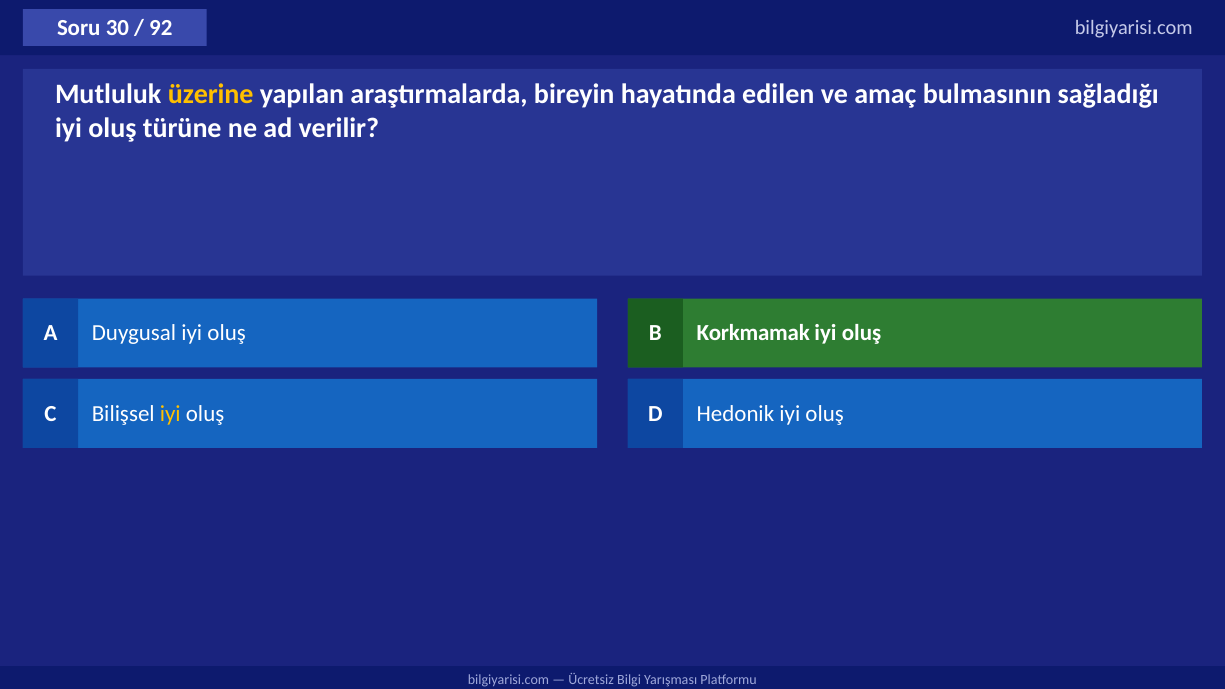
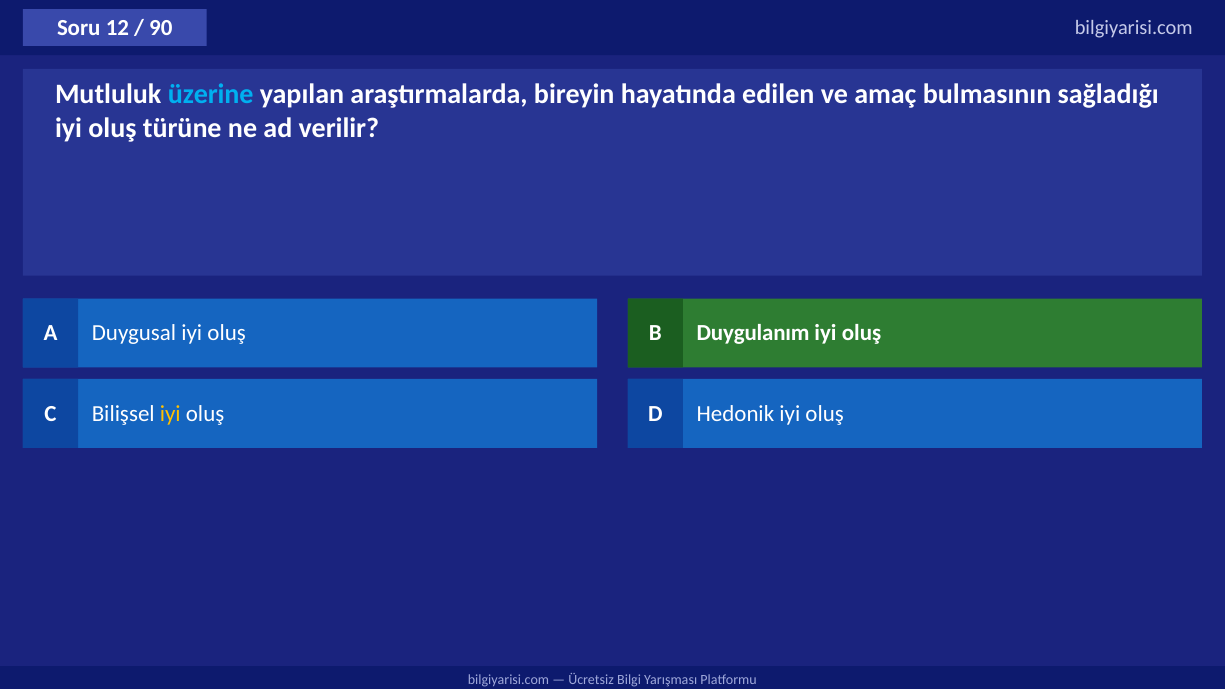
30: 30 -> 12 (117, 28)
92: 92 -> 90 (161, 28)
üzerine colour: yellow -> light blue (211, 94)
Korkmamak: Korkmamak -> Duygulanım (753, 333)
